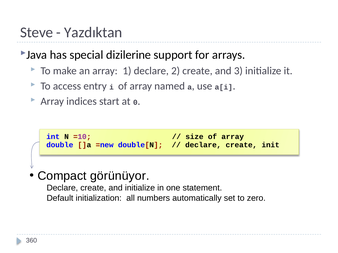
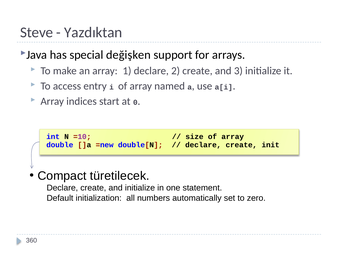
dizilerine: dizilerine -> değişken (128, 55)
görünüyor: görünüyor -> türetilecek (120, 176)
